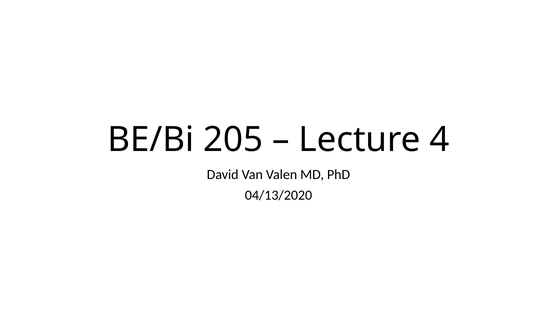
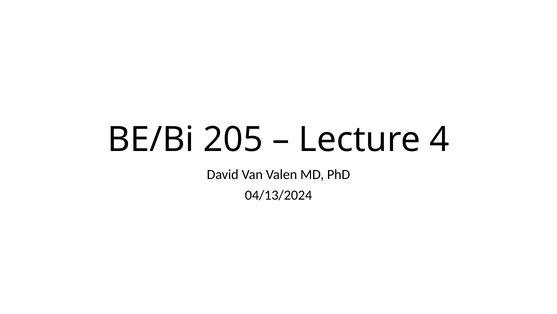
04/13/2020: 04/13/2020 -> 04/13/2024 (278, 195)
